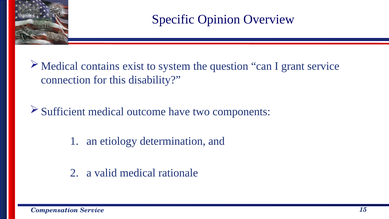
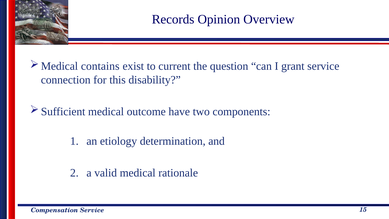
Specific: Specific -> Records (173, 19)
system: system -> current (174, 66)
